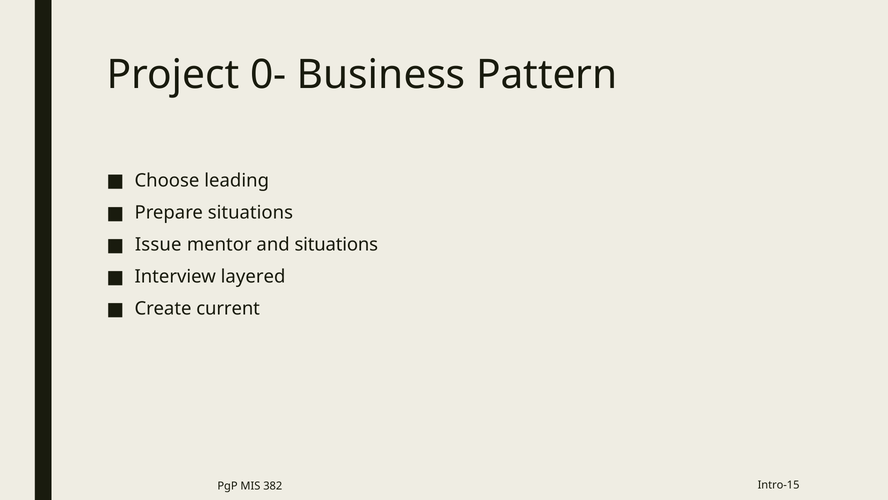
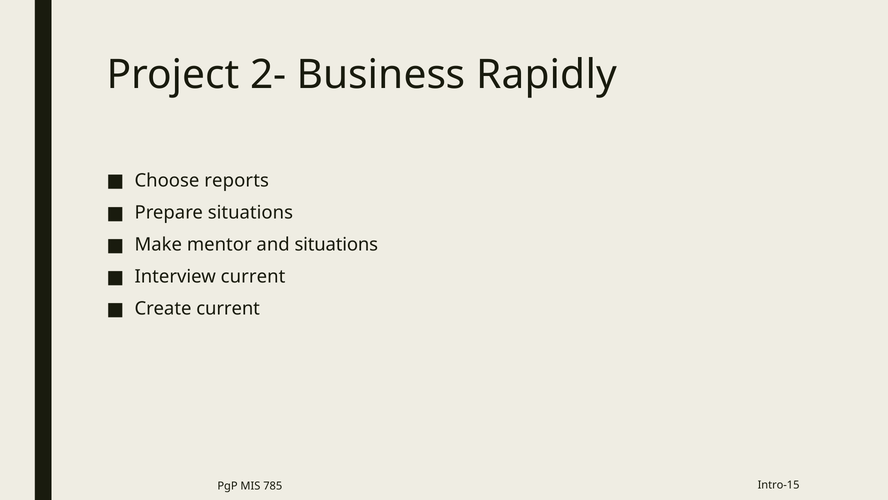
0-: 0- -> 2- (268, 75)
Pattern: Pattern -> Rapidly (547, 75)
leading: leading -> reports (237, 180)
Issue: Issue -> Make (158, 244)
Interview layered: layered -> current (253, 276)
382: 382 -> 785 (273, 486)
